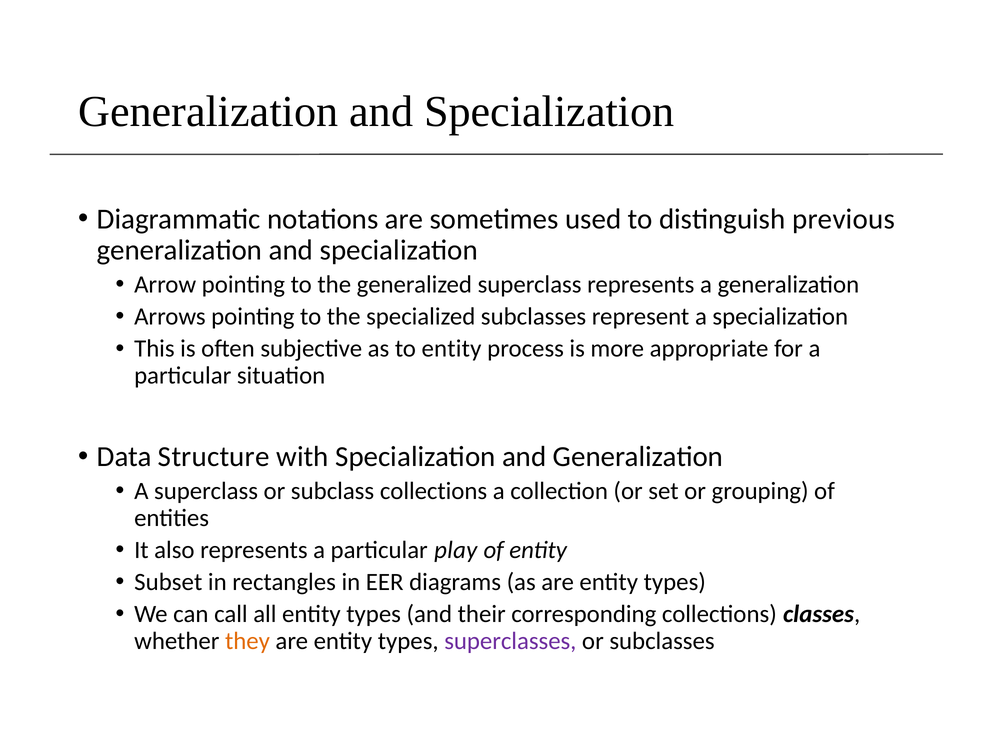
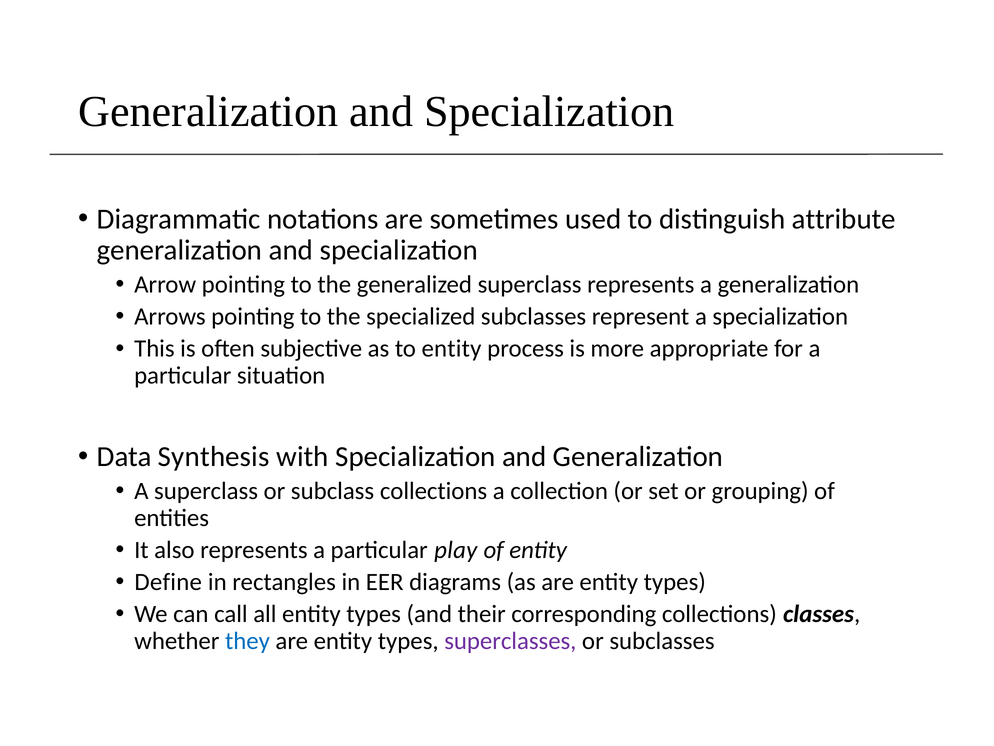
previous: previous -> attribute (844, 219)
Structure: Structure -> Synthesis (214, 456)
Subset: Subset -> Define (168, 582)
they colour: orange -> blue (247, 640)
